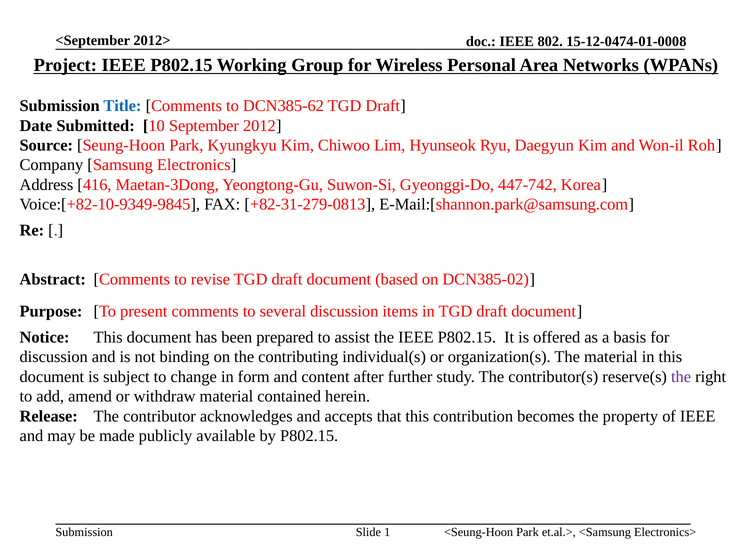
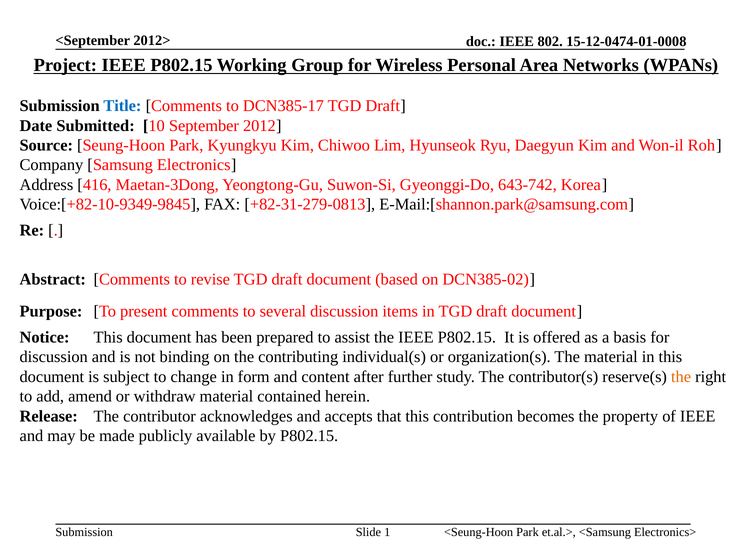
DCN385-62: DCN385-62 -> DCN385-17 (283, 106)
447-742: 447-742 -> 643-742 (527, 185)
the colour: purple -> orange (681, 377)
